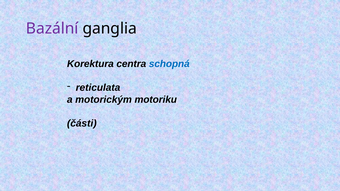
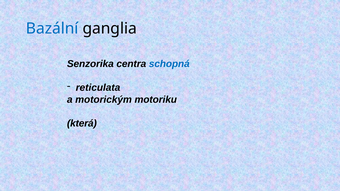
Bazální colour: purple -> blue (52, 29)
Korektura: Korektura -> Senzorika (90, 64)
části: části -> která (82, 124)
